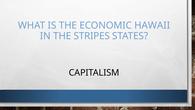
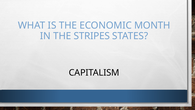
HAWAII: HAWAII -> MONTH (152, 25)
